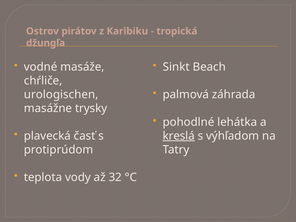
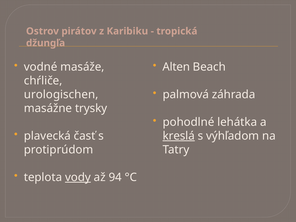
Sinkt: Sinkt -> Alten (176, 67)
vody underline: none -> present (78, 177)
32: 32 -> 94 (115, 177)
